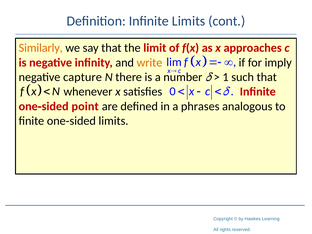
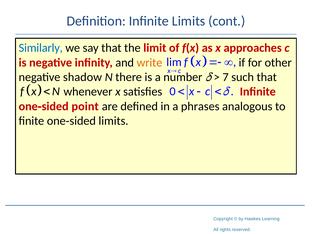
Similarly colour: orange -> blue (41, 48)
imply: imply -> other (278, 63)
capture: capture -> shadow (82, 77)
1: 1 -> 7 (226, 77)
